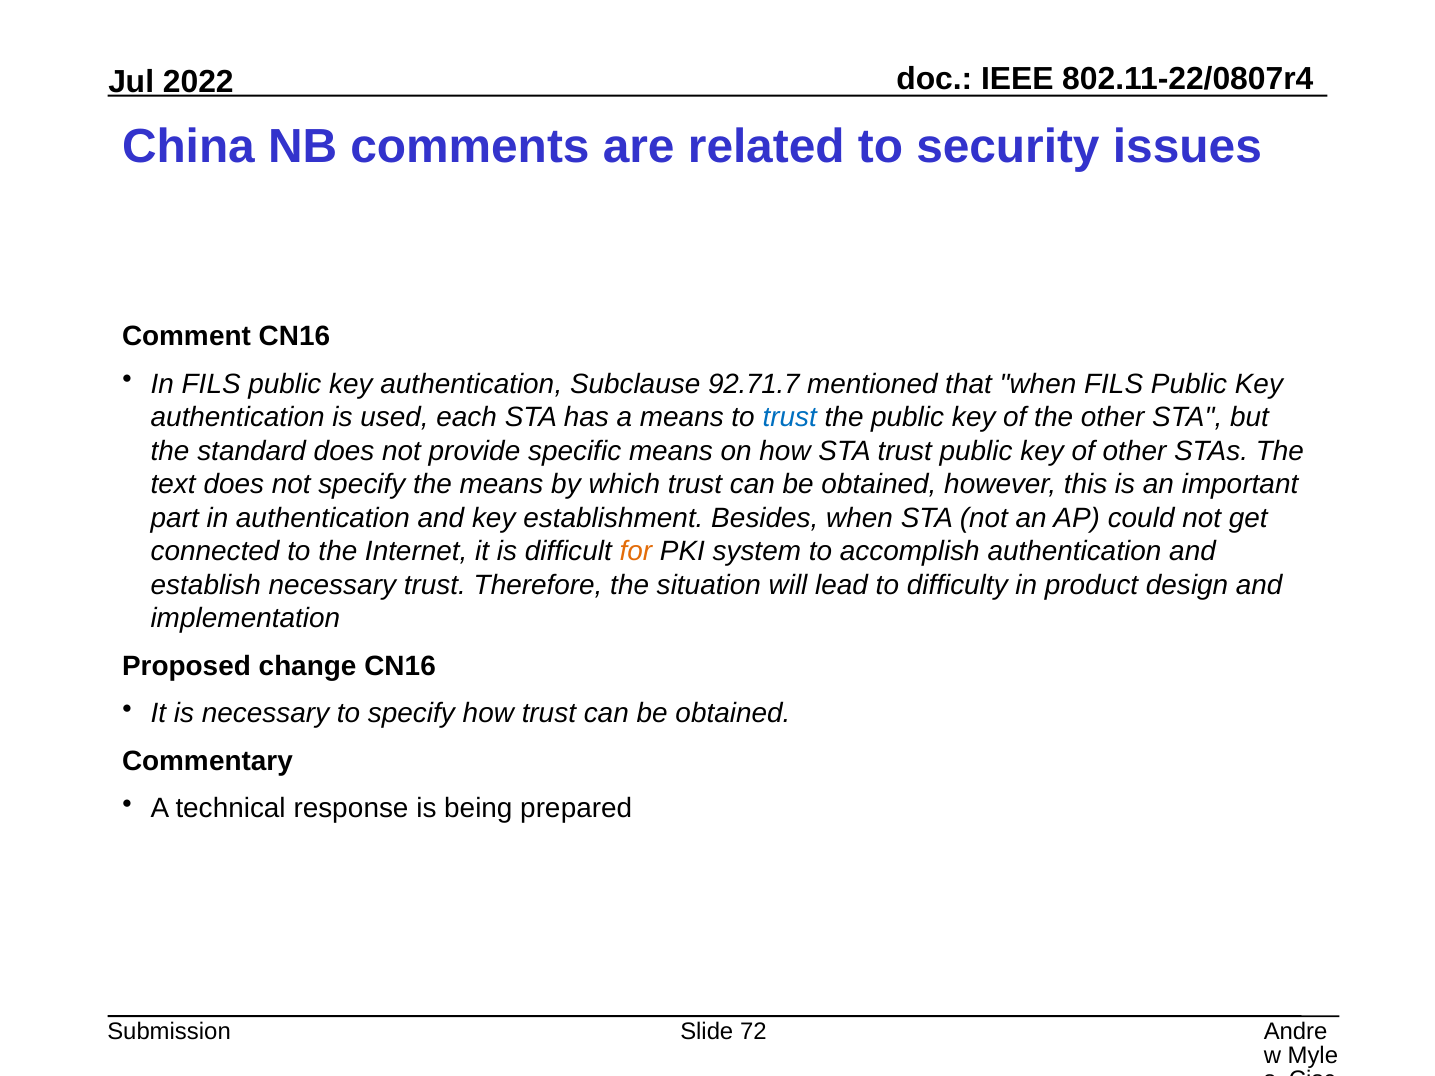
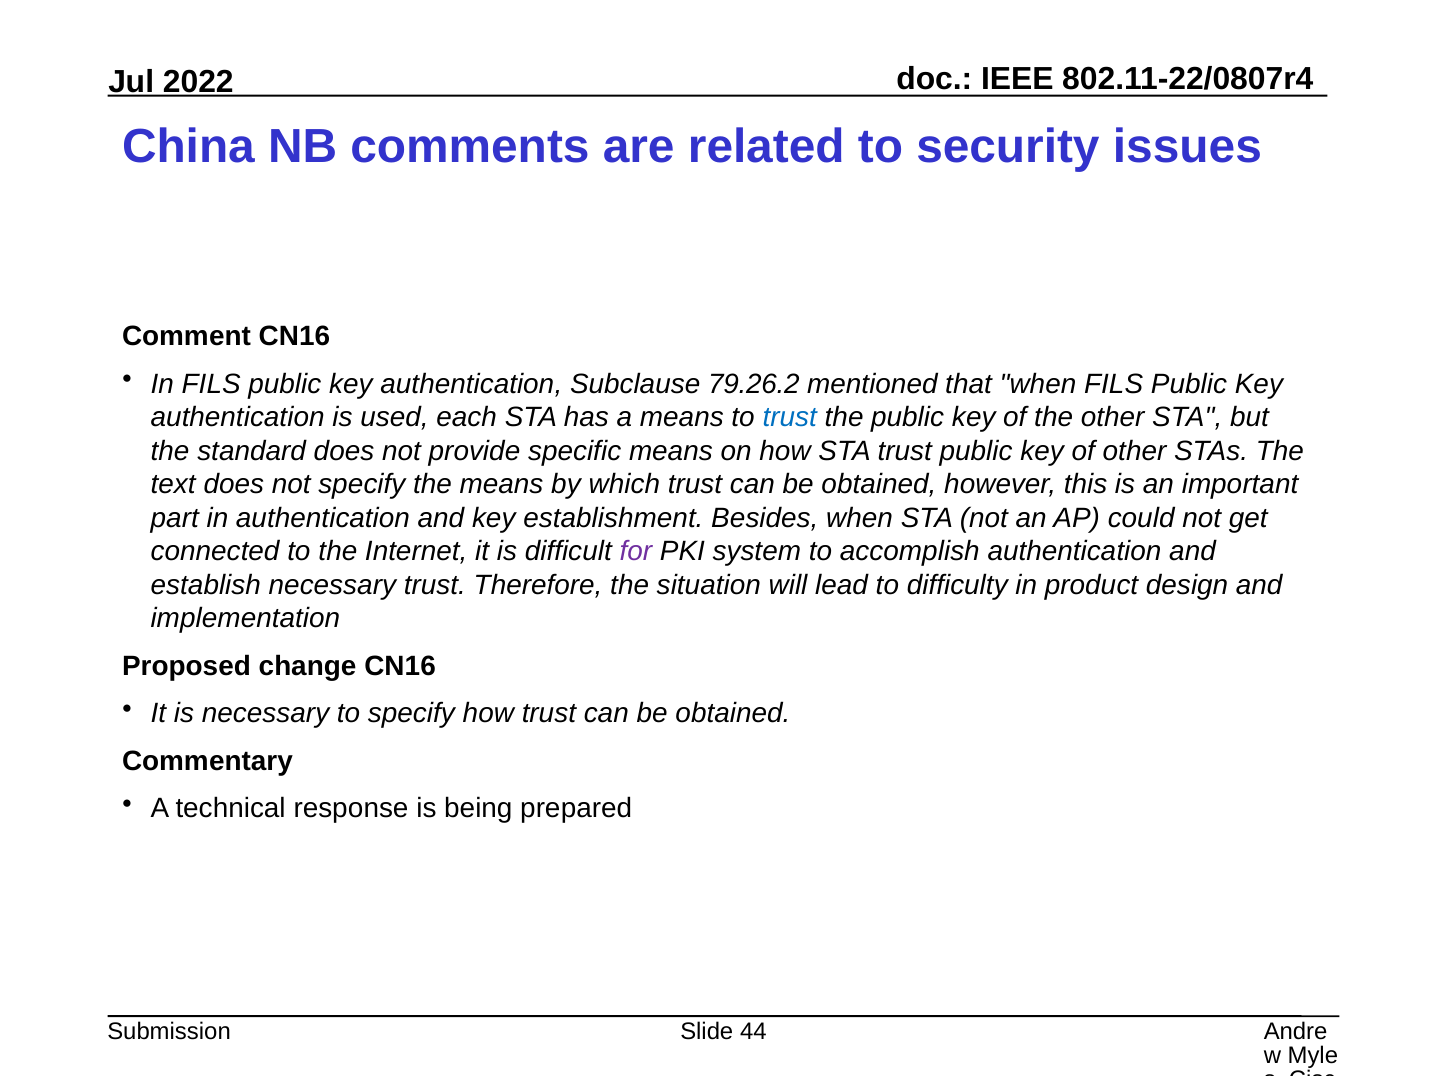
92.71.7: 92.71.7 -> 79.26.2 (754, 384)
for colour: orange -> purple (636, 552)
72: 72 -> 44 (753, 1032)
